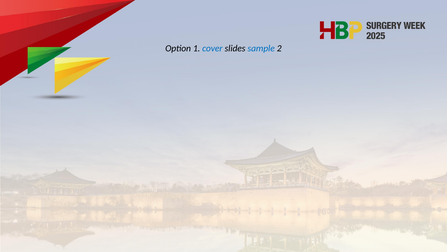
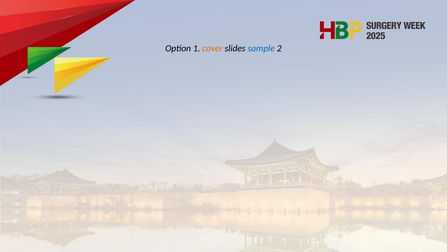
cover colour: blue -> orange (212, 48)
